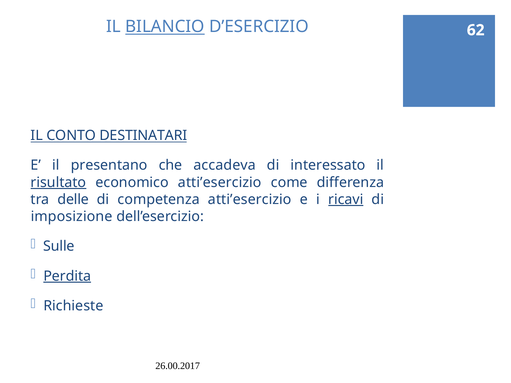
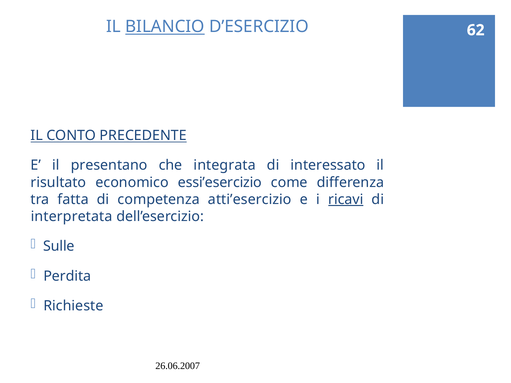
DESTINATARI: DESTINATARI -> PRECEDENTE (143, 136)
accadeva: accadeva -> integrata (225, 165)
risultato underline: present -> none (58, 182)
economico atti’esercizio: atti’esercizio -> essi’esercizio (220, 182)
delle: delle -> fatta (73, 200)
imposizione: imposizione -> interpretata (72, 217)
Perdita underline: present -> none (67, 276)
26.00.2017: 26.00.2017 -> 26.06.2007 (178, 366)
